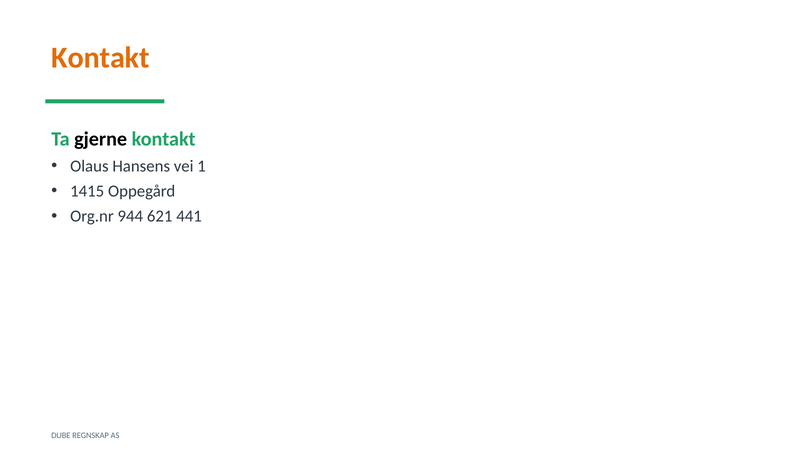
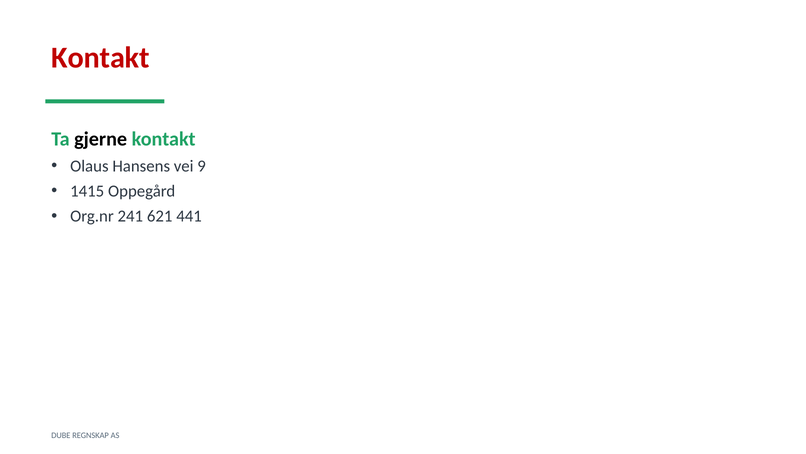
Kontakt colour: orange -> red (100, 58)
1: 1 -> 9 (202, 166)
944: 944 -> 241 (130, 216)
